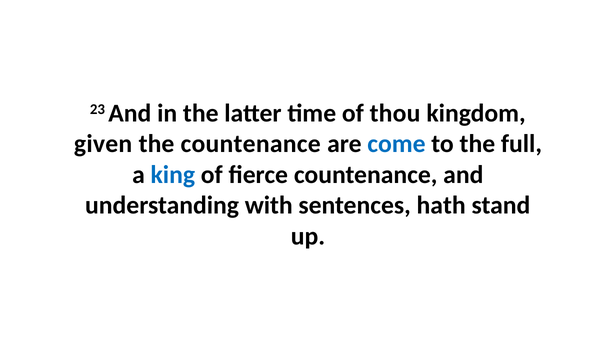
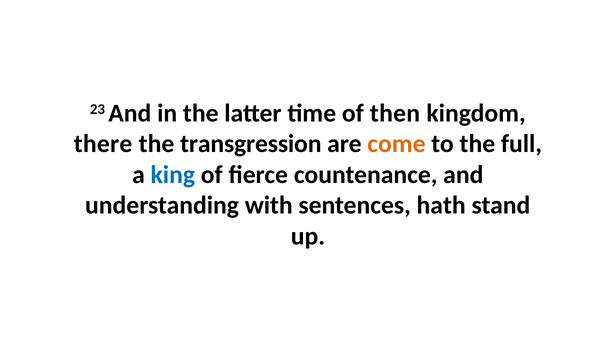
thou: thou -> then (395, 113)
given: given -> there (103, 144)
the countenance: countenance -> transgression (251, 144)
come colour: blue -> orange (396, 144)
